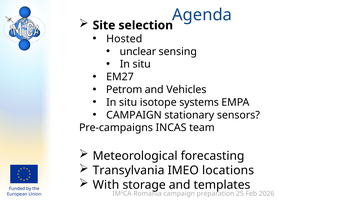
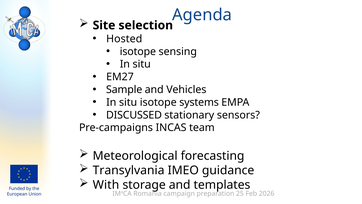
unclear: unclear -> isotope (138, 51)
Petrom: Petrom -> Sample (124, 89)
CAMPAIGN: CAMPAIGN -> DISCUSSED (134, 115)
locations: locations -> guidance (228, 170)
